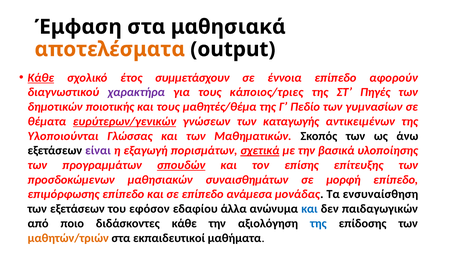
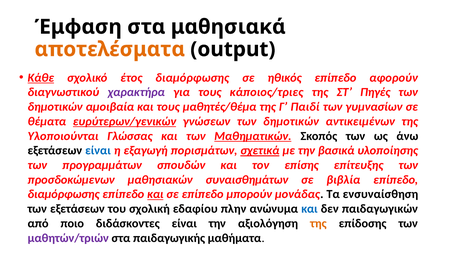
έτος συμμετάσχουν: συμμετάσχουν -> διαμόρφωσης (192, 78)
έννοια: έννοια -> ηθικός (285, 78)
ποιοτικής: ποιοτικής -> αμοιβαία (110, 107)
Πεδίο: Πεδίο -> Παιδί (305, 107)
γνώσεων των καταγωγής: καταγωγής -> δημοτικών (291, 121)
Μαθηματικών underline: none -> present (253, 136)
είναι colour: purple -> blue (98, 150)
σπουδών underline: present -> none (181, 165)
μορφή: μορφή -> βιβλία (343, 180)
επιμόρφωσης: επιμόρφωσης -> διαμόρφωσης (64, 194)
και underline: none -> present (155, 194)
ανάμεσα: ανάμεσα -> μπορούν (249, 194)
εφόσον: εφόσον -> σχολική (150, 209)
άλλα: άλλα -> πλην (234, 209)
διδάσκοντες κάθε: κάθε -> είναι (184, 223)
της colour: blue -> orange (318, 223)
μαθητών/τριών colour: orange -> purple (68, 238)
εκπαιδευτικοί: εκπαιδευτικοί -> παιδαγωγικής (169, 238)
